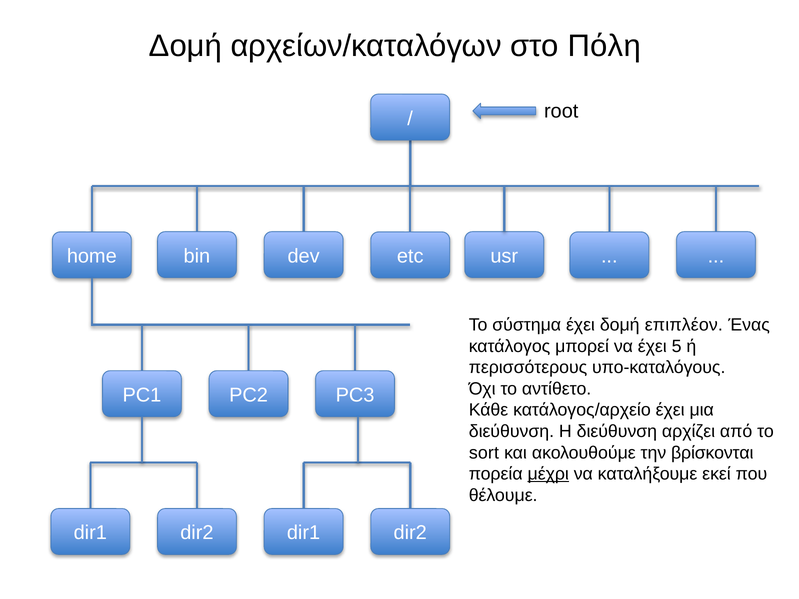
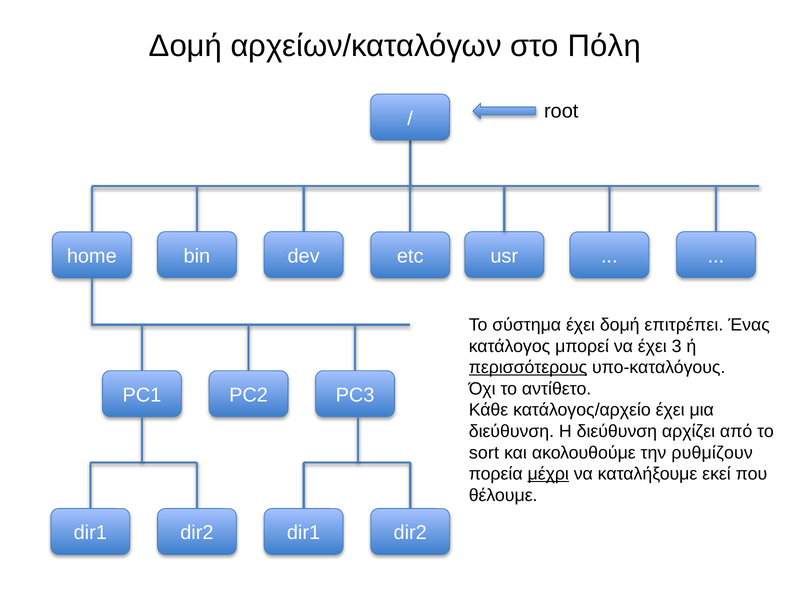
επιπλέον: επιπλέον -> επιτρέπει (684, 325)
5: 5 -> 3 (677, 346)
περισσότερους underline: none -> present (528, 368)
βρίσκονται: βρίσκονται -> ρυθμίζουν (712, 453)
